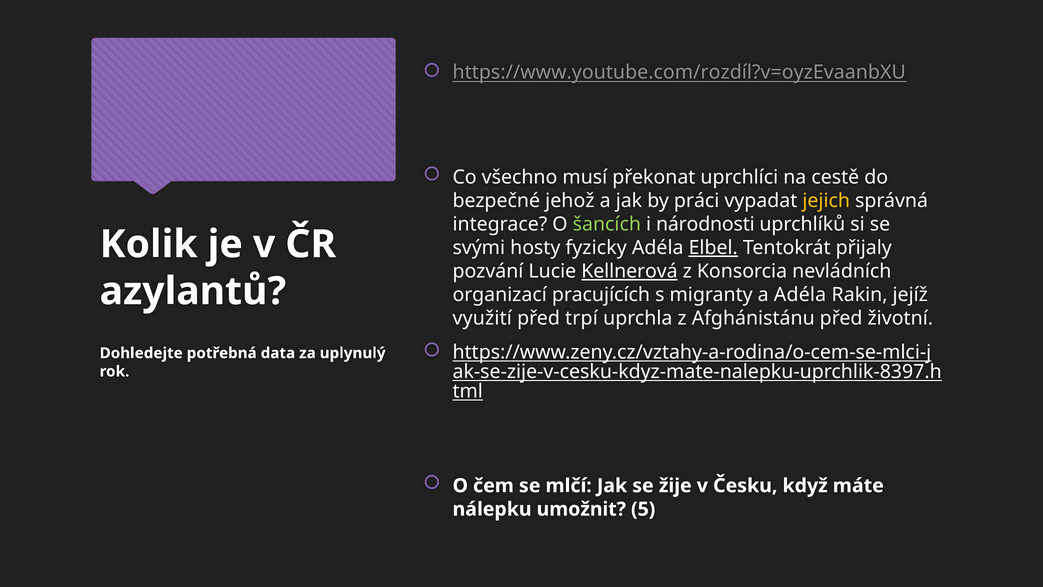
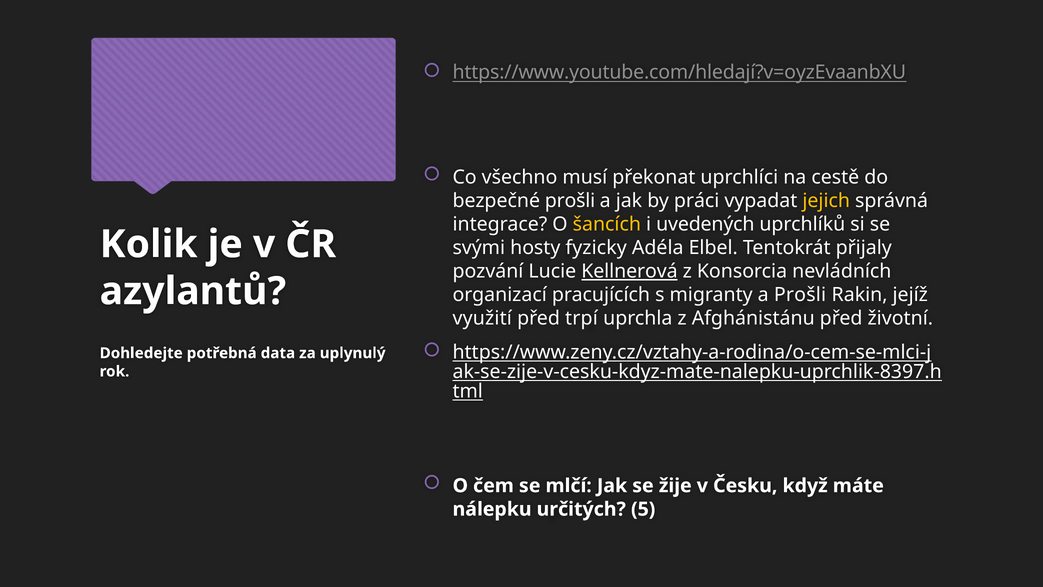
https://www.youtube.com/rozdíl?v=oyzEvaanbXU: https://www.youtube.com/rozdíl?v=oyzEvaanbXU -> https://www.youtube.com/hledají?v=oyzEvaanbXU (679, 72)
bezpečné jehož: jehož -> prošli (570, 201)
šancích colour: light green -> yellow (607, 224)
národnosti: národnosti -> uvedených (705, 224)
Elbel underline: present -> none (713, 248)
a Adéla: Adéla -> Prošli (800, 295)
umožnit: umožnit -> určitých (581, 509)
